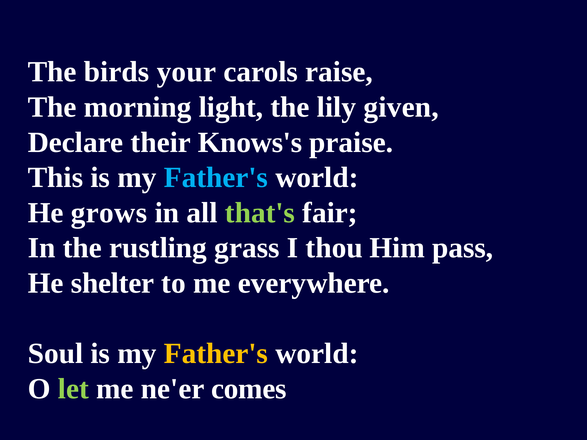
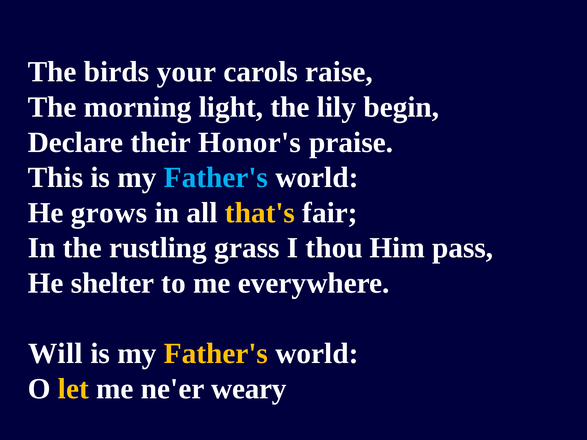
given: given -> begin (401, 107)
Knows's: Knows's -> Honor's (250, 142)
that's colour: light green -> yellow (260, 213)
Soul: Soul -> Will (55, 354)
let colour: light green -> yellow (73, 389)
comes: comes -> weary (249, 389)
